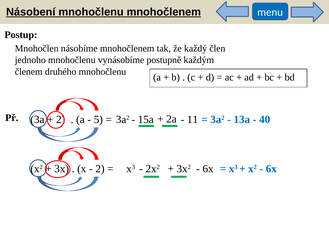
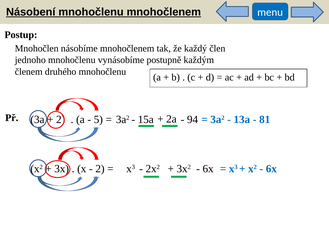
11: 11 -> 94 (193, 119)
40: 40 -> 81 (265, 119)
